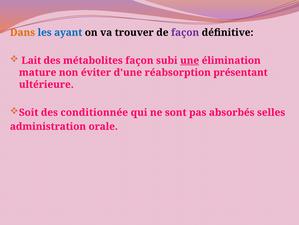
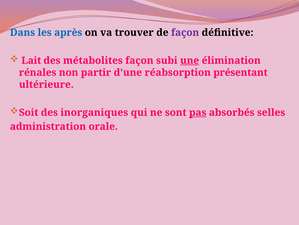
Dans colour: orange -> blue (22, 32)
ayant: ayant -> après (68, 32)
mature: mature -> rénales (38, 72)
éviter: éviter -> partir (96, 72)
conditionnée: conditionnée -> inorganiques (94, 112)
pas underline: none -> present (198, 112)
